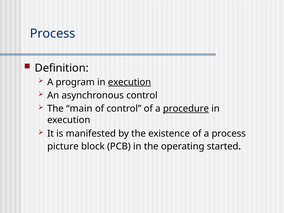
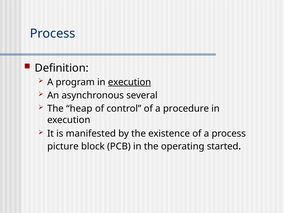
asynchronous control: control -> several (142, 95)
main: main -> heap (79, 109)
procedure underline: present -> none (186, 109)
